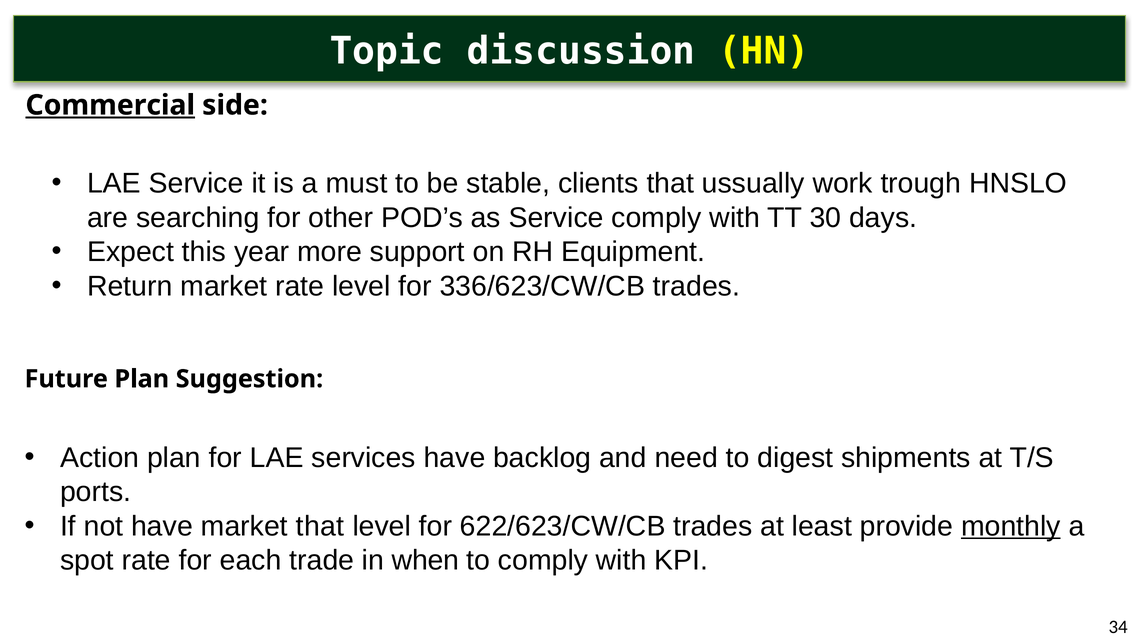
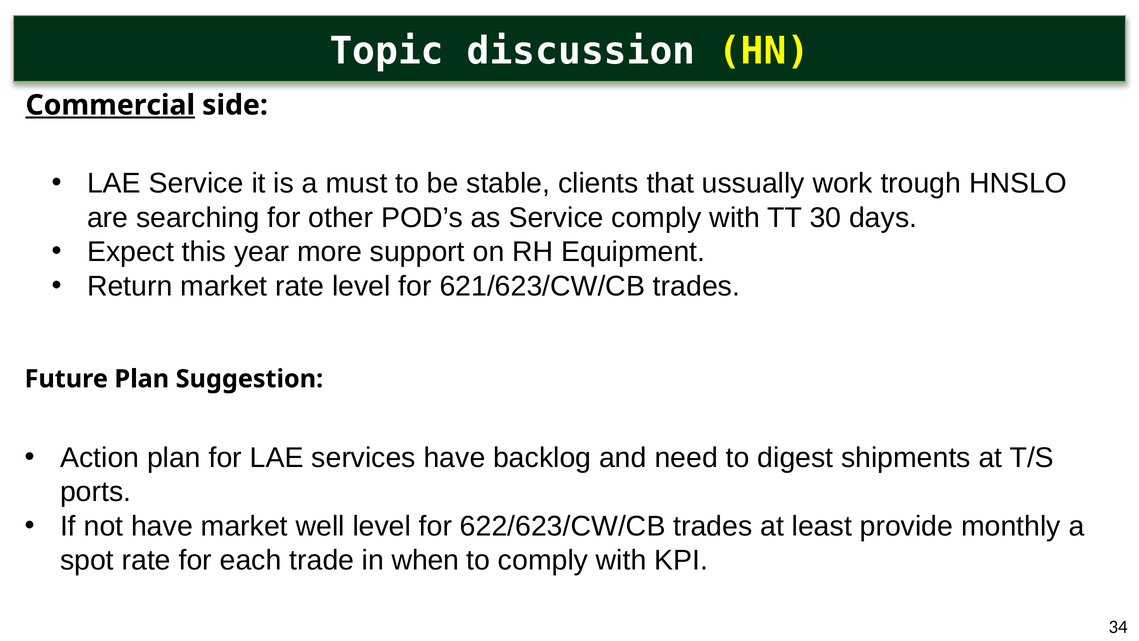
336/623/CW/CB: 336/623/CW/CB -> 621/623/CW/CB (542, 286)
market that: that -> well (320, 526)
monthly underline: present -> none (1011, 526)
